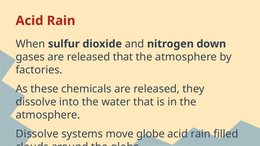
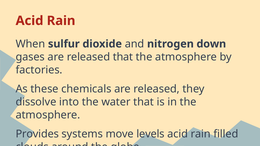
Dissolve: Dissolve -> Provides (37, 134)
move globe: globe -> levels (151, 134)
